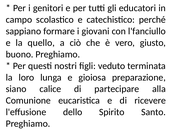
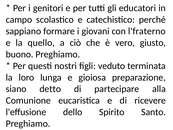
l'fanciullo: l'fanciullo -> l'fraterno (147, 31)
calice: calice -> detto (50, 89)
